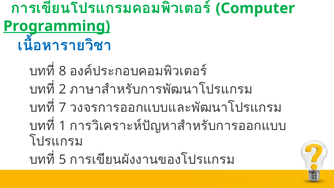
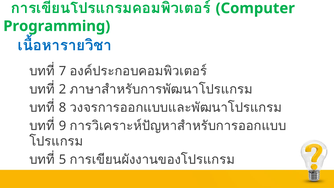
Programming underline: present -> none (57, 26)
8: 8 -> 7 (63, 71)
7: 7 -> 8 (63, 108)
1: 1 -> 9 (63, 126)
